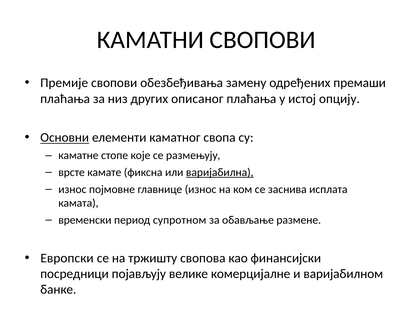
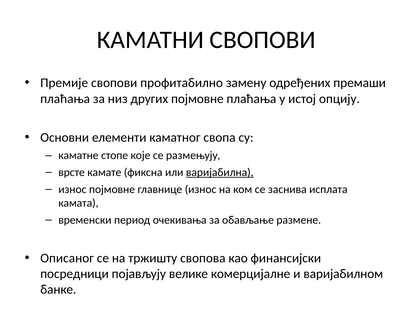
обезбеђивања: обезбеђивања -> профитабилно (182, 83)
других описаног: описаног -> појмовне (197, 99)
Основни underline: present -> none (65, 138)
супротном: супротном -> очекивања (180, 221)
Европски: Европски -> Описаног (67, 259)
